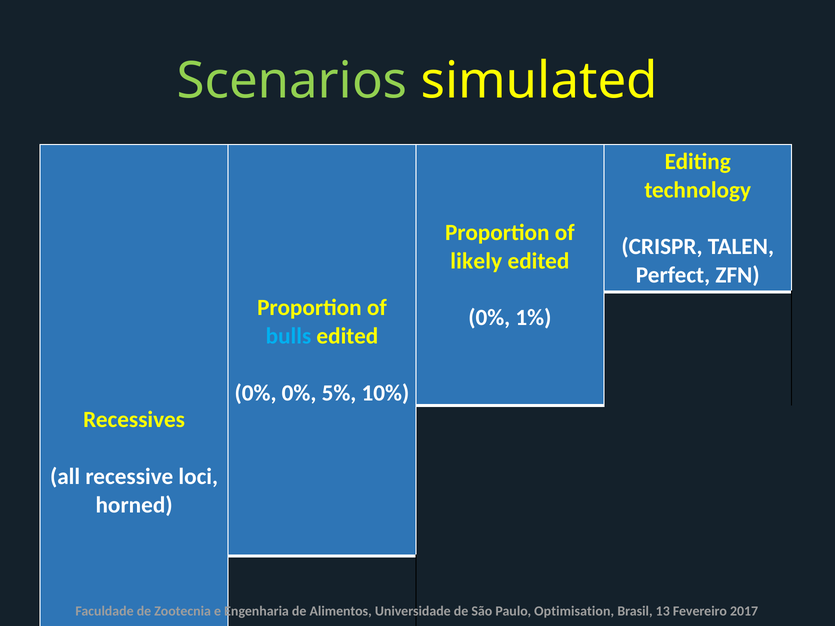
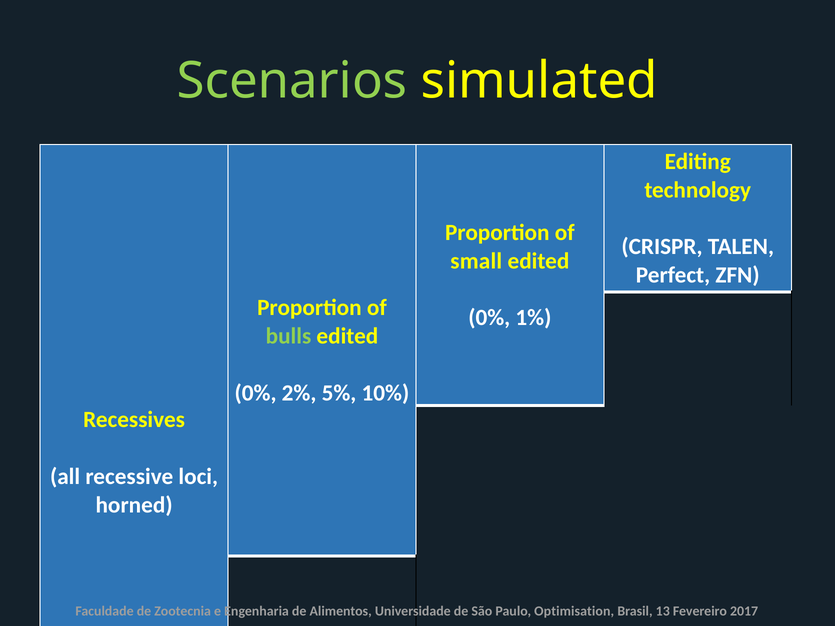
likely: likely -> small (476, 261)
bulls colour: light blue -> light green (288, 336)
0% 0%: 0% -> 2% (299, 393)
